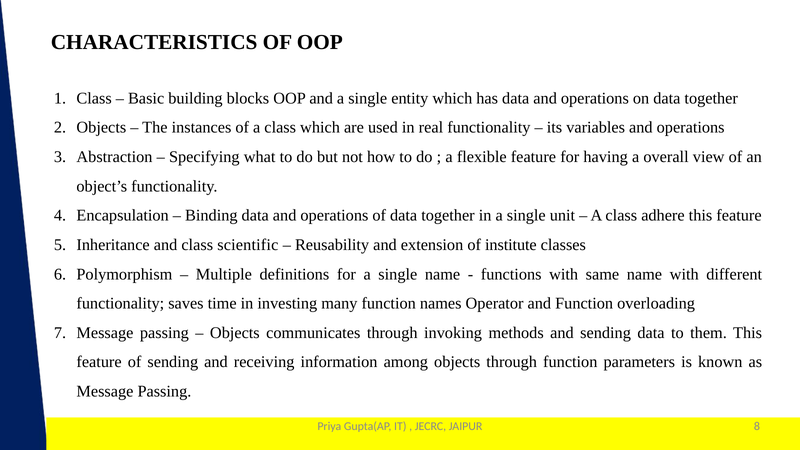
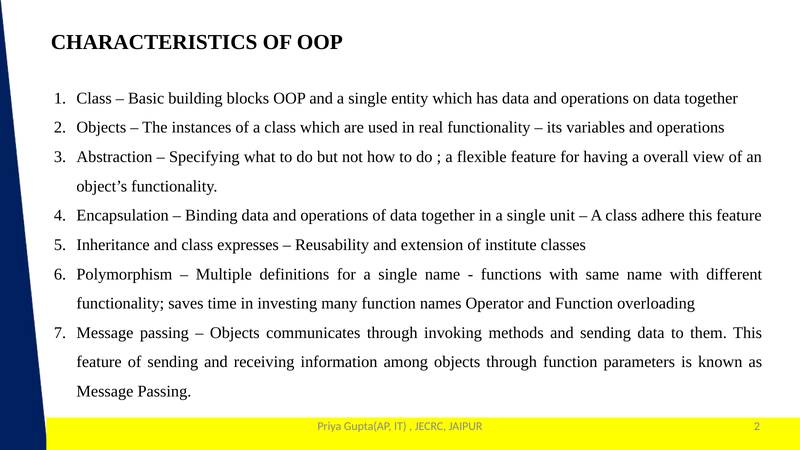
scientific: scientific -> expresses (248, 245)
JAIPUR 8: 8 -> 2 (757, 426)
